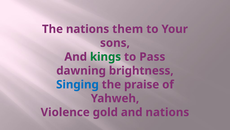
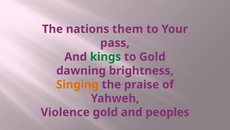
sons: sons -> pass (115, 43)
to Pass: Pass -> Gold (152, 57)
Singing colour: blue -> orange (77, 84)
and nations: nations -> peoples (167, 112)
